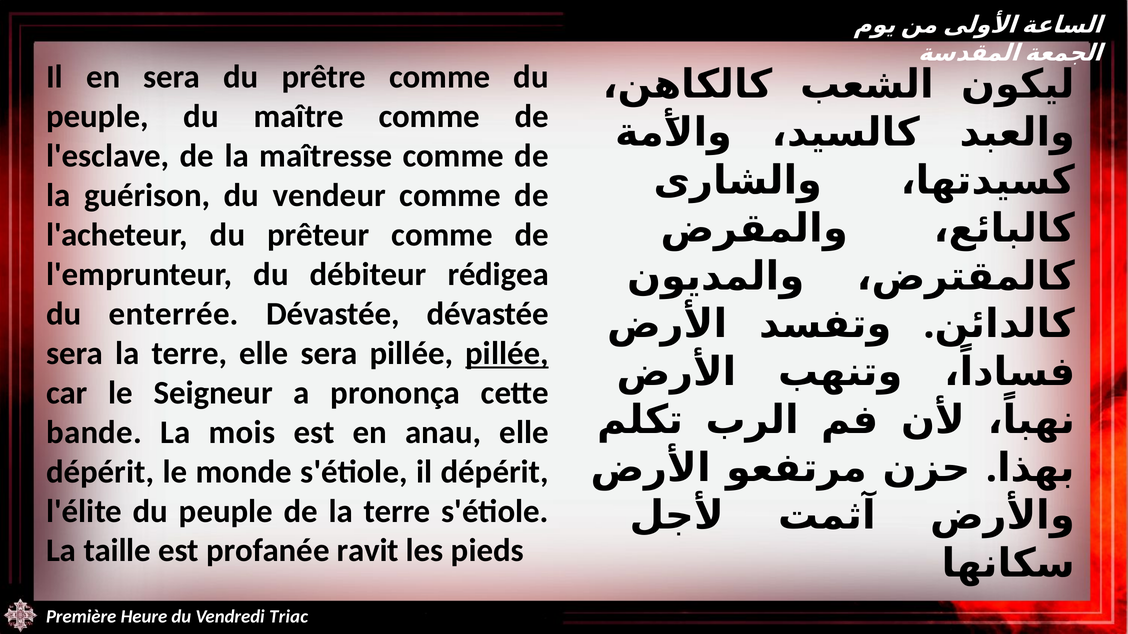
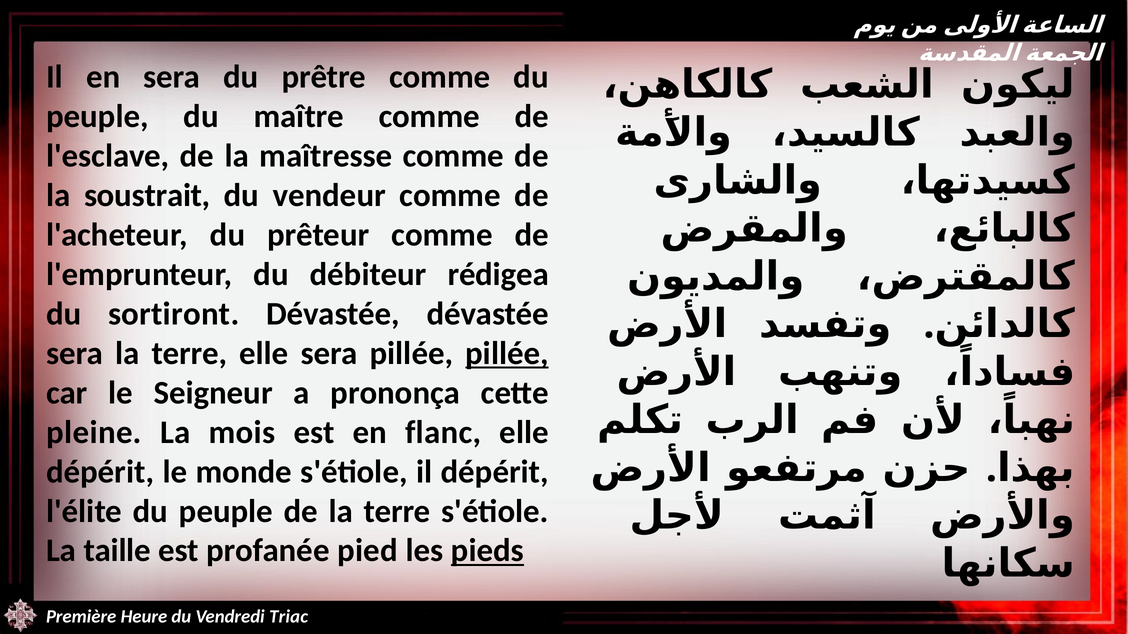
guérison: guérison -> soustrait (147, 196)
enterrée: enterrée -> sortiront (174, 314)
bande: bande -> pleine (94, 433)
anau: anau -> flanc (443, 433)
ravit: ravit -> pied (368, 551)
pieds underline: none -> present (487, 551)
